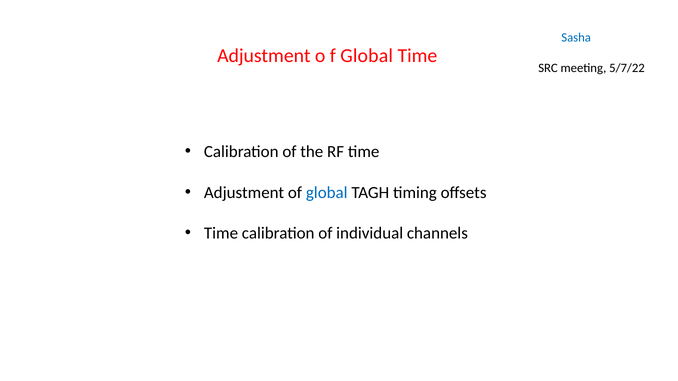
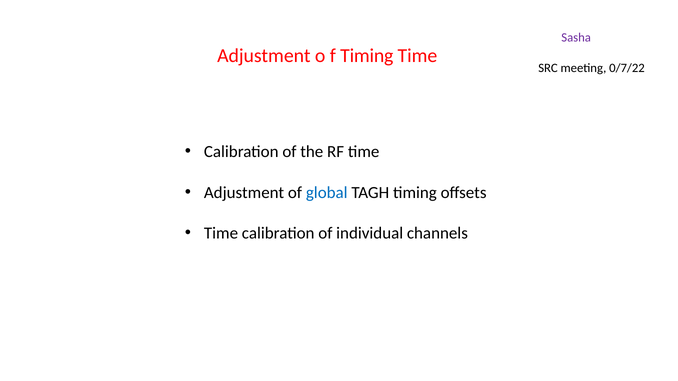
Sasha colour: blue -> purple (576, 38)
f Global: Global -> Timing (367, 56)
5/7/22: 5/7/22 -> 0/7/22 (627, 68)
